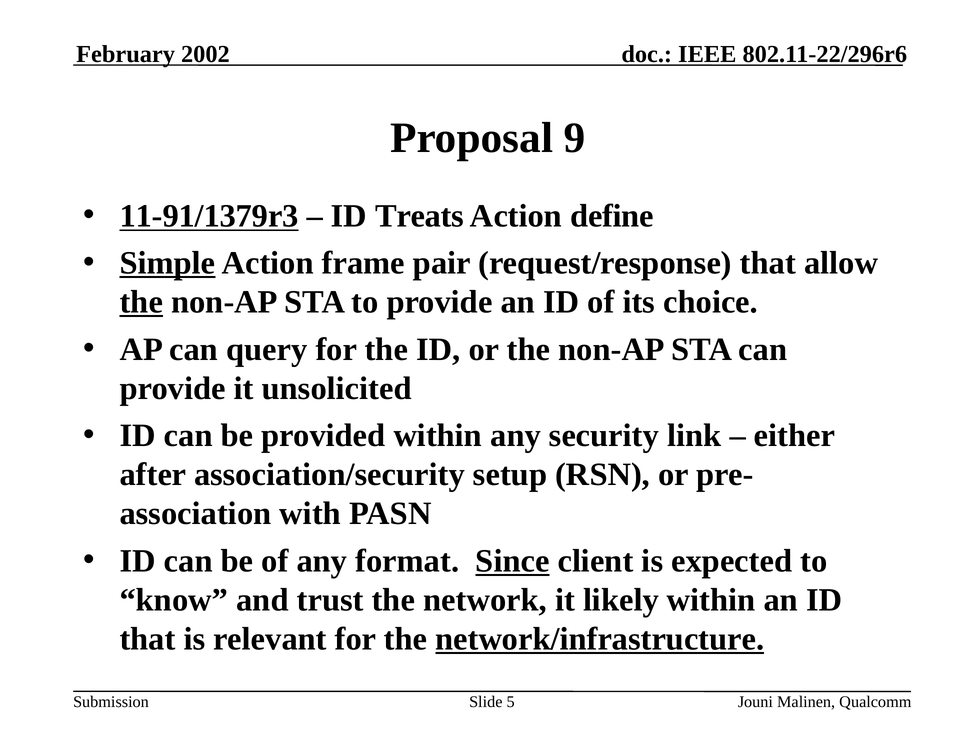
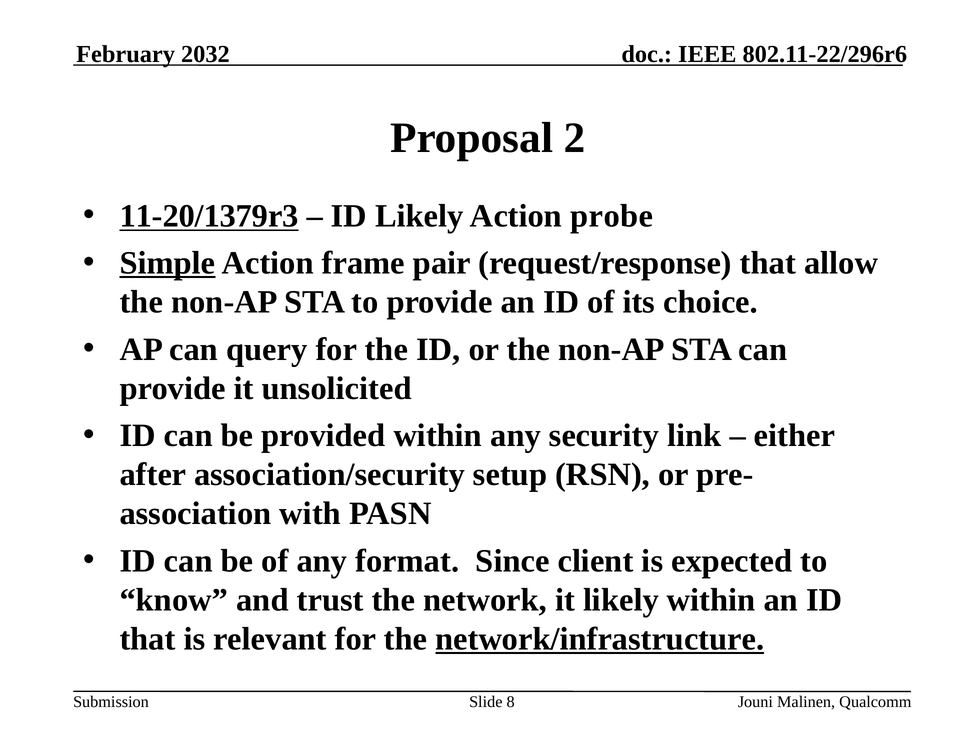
2002: 2002 -> 2032 (205, 54)
9: 9 -> 2 (575, 138)
11-91/1379r3: 11-91/1379r3 -> 11-20/1379r3 (209, 216)
ID Treats: Treats -> Likely (419, 216)
define: define -> probe (612, 216)
the underline: present -> none (141, 302)
Since underline: present -> none (512, 561)
5: 5 -> 8 (511, 702)
